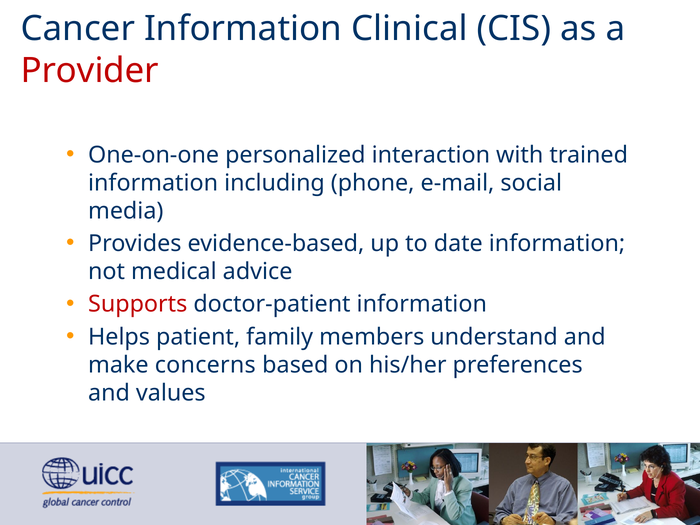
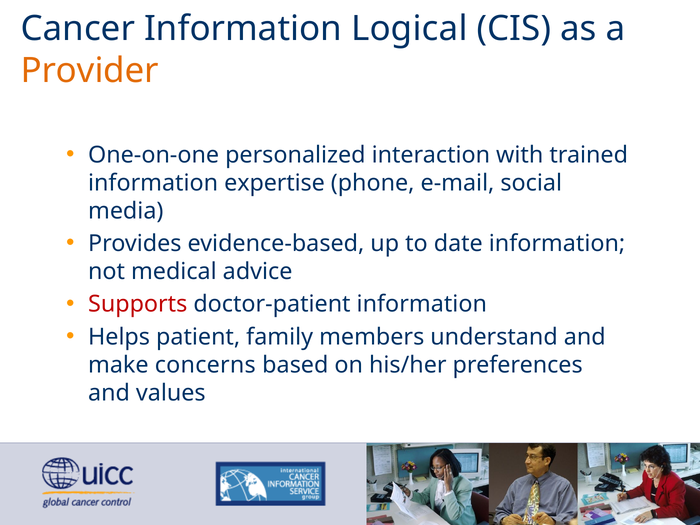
Clinical: Clinical -> Logical (409, 29)
Provider colour: red -> orange (90, 71)
including: including -> expertise (275, 183)
